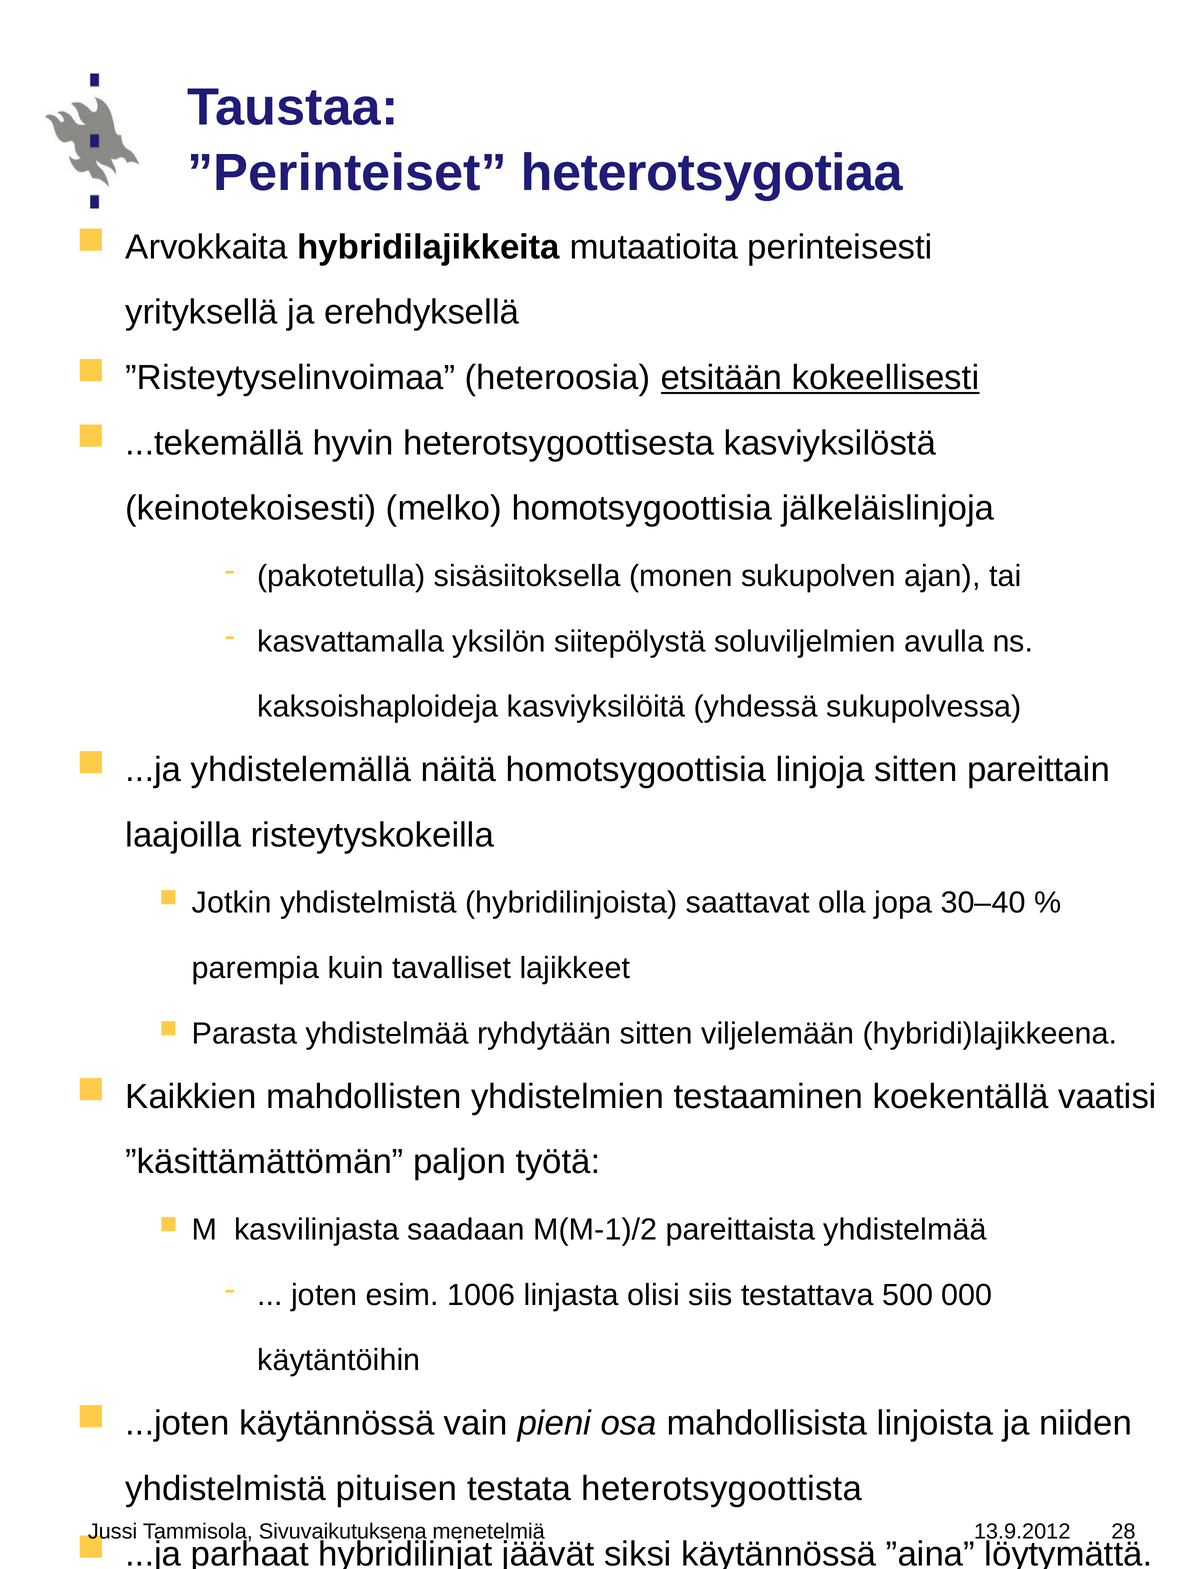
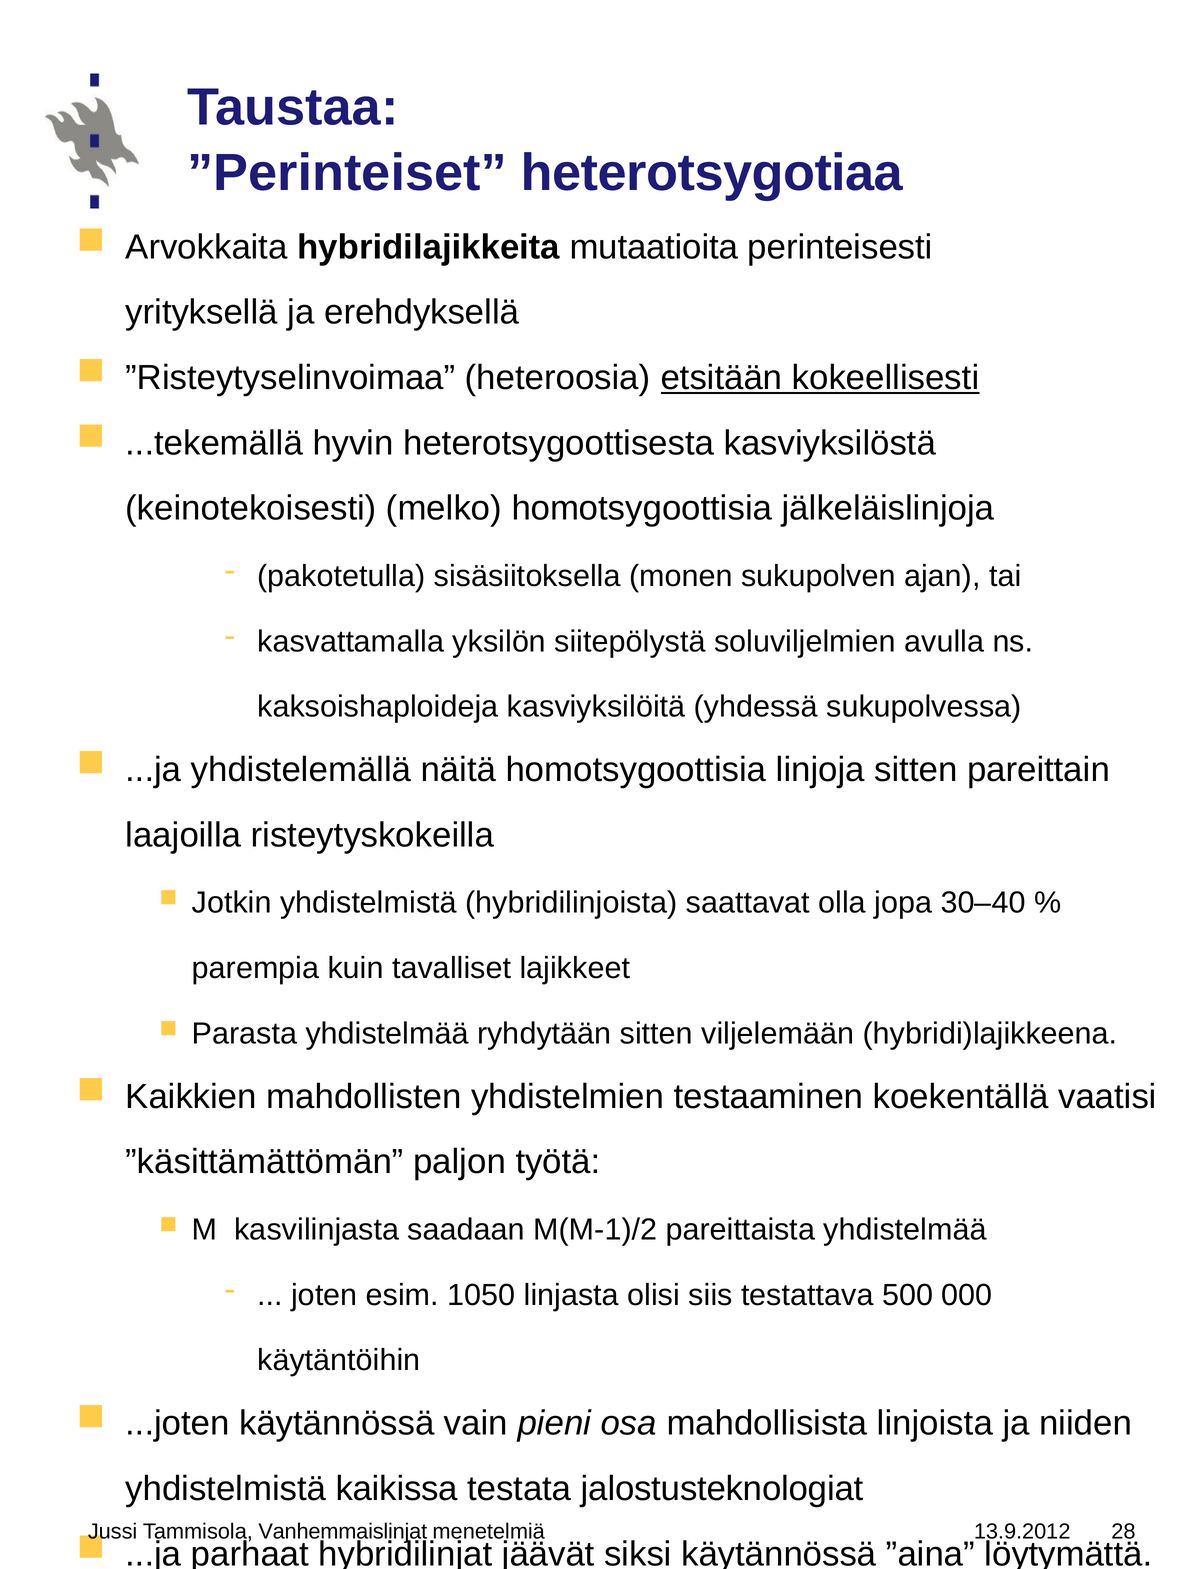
1006: 1006 -> 1050 (481, 1295)
pituisen: pituisen -> kaikissa (397, 1489)
heterotsygoottista: heterotsygoottista -> jalostusteknologiat (722, 1489)
Sivuvaikutuksena: Sivuvaikutuksena -> Vanhemmaislinjat (343, 1532)
